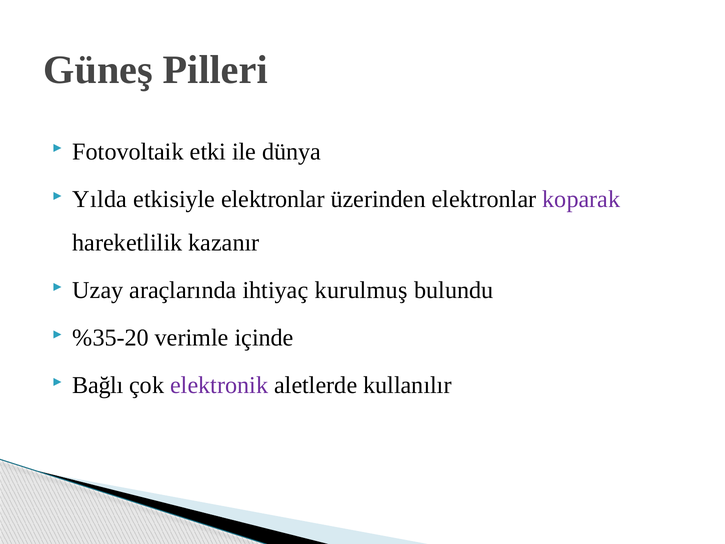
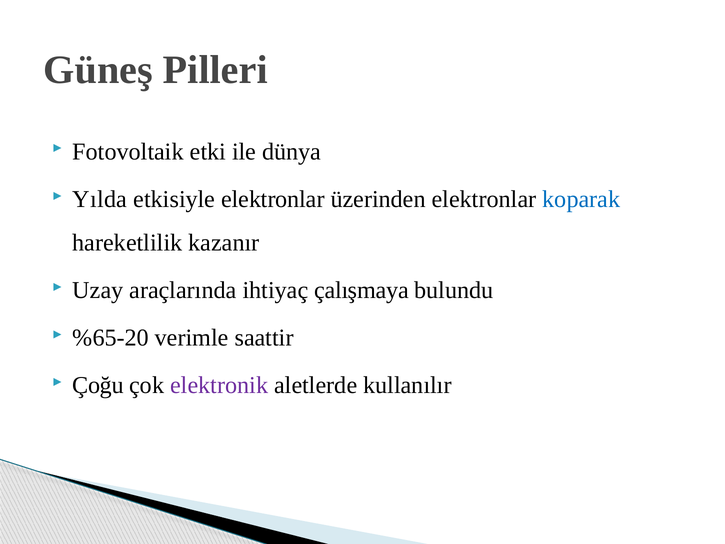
koparak colour: purple -> blue (581, 199)
kurulmuş: kurulmuş -> çalışmaya (361, 290)
%35-20: %35-20 -> %65-20 (111, 338)
içinde: içinde -> saattir (264, 338)
Bağlı: Bağlı -> Çoğu (98, 385)
